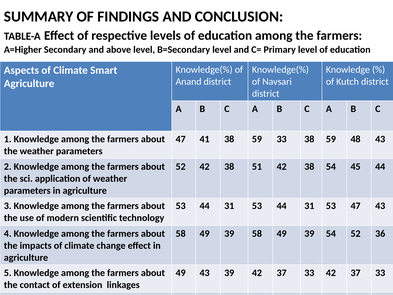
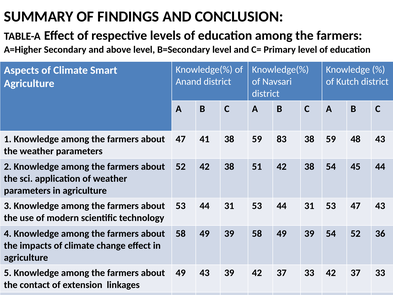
59 33: 33 -> 83 (282, 139)
